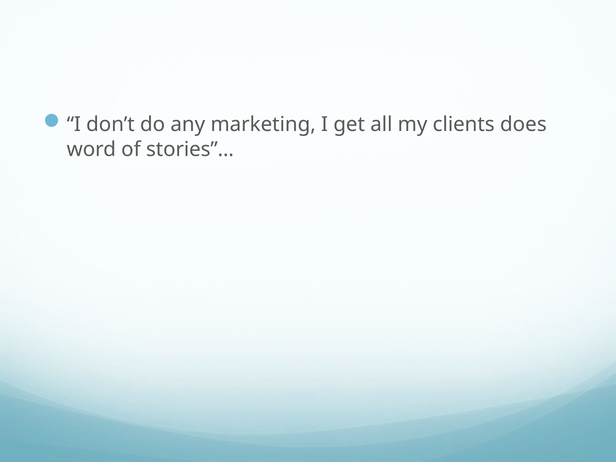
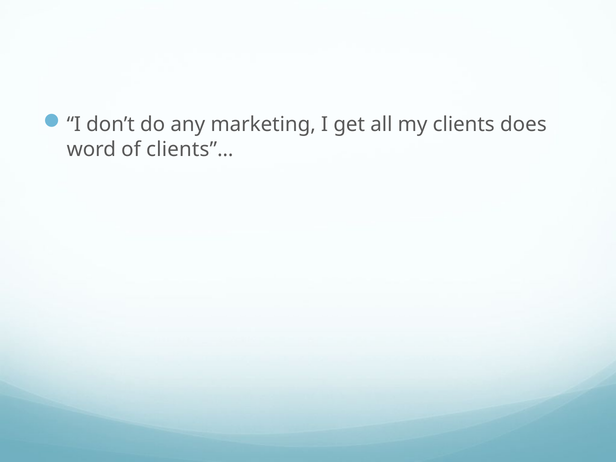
stories”…: stories”… -> clients”… (190, 149)
